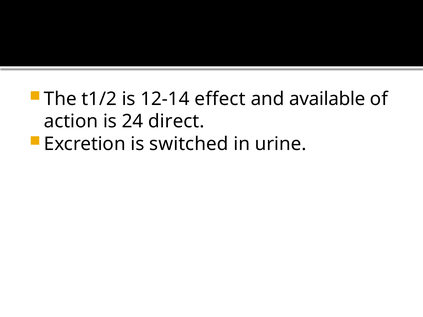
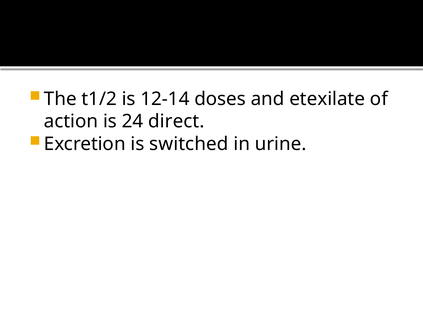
effect: effect -> doses (220, 99)
available: available -> etexilate (327, 99)
